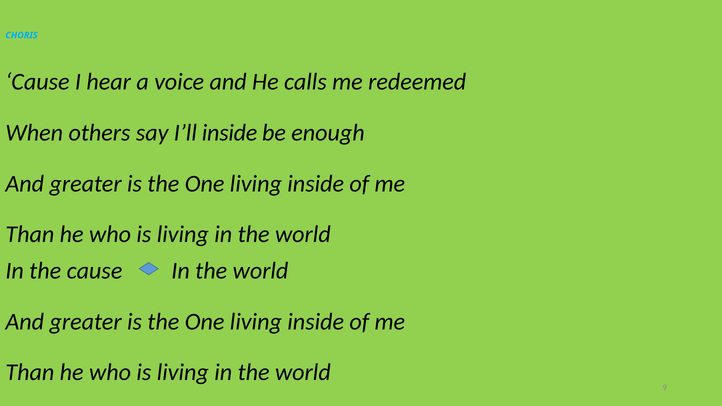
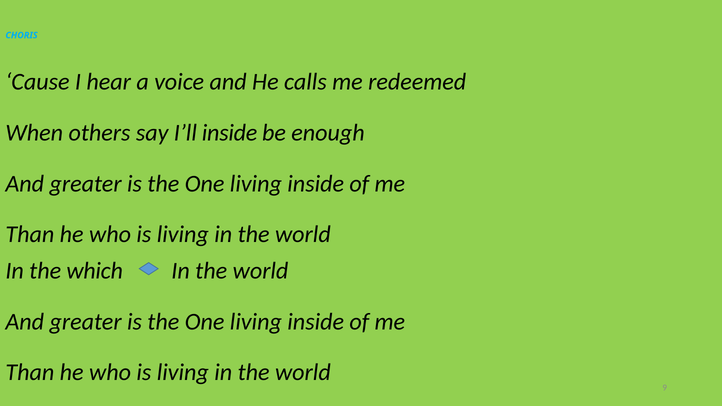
the cause: cause -> which (95, 271)
